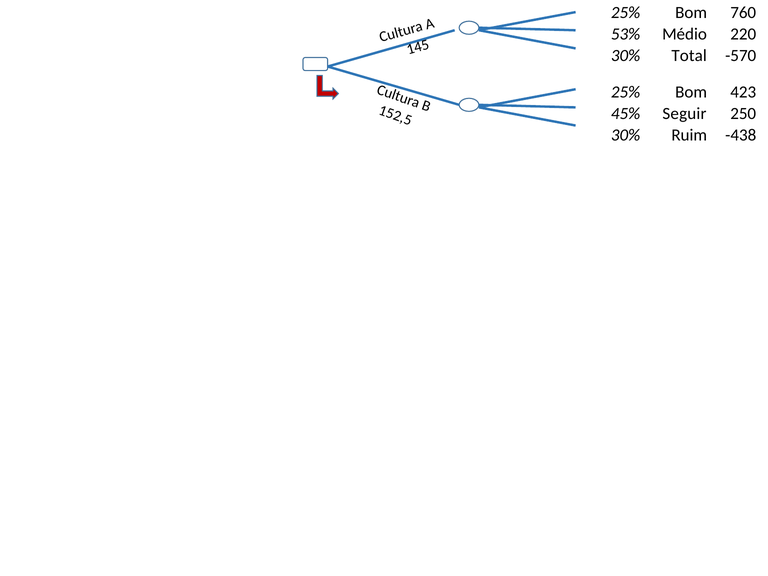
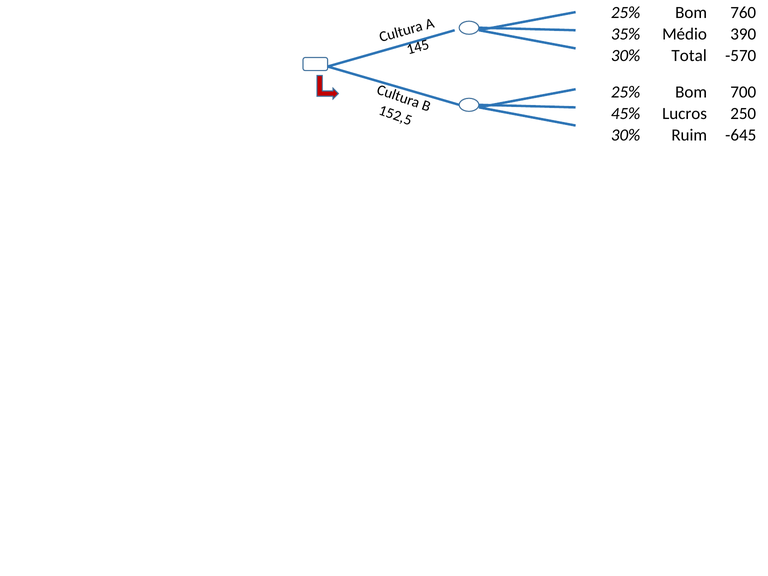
53%: 53% -> 35% (626, 34)
220: 220 -> 390 (743, 34)
423: 423 -> 700 (743, 92)
Seguir: Seguir -> Lucros (685, 113)
-438: -438 -> -645 (741, 135)
